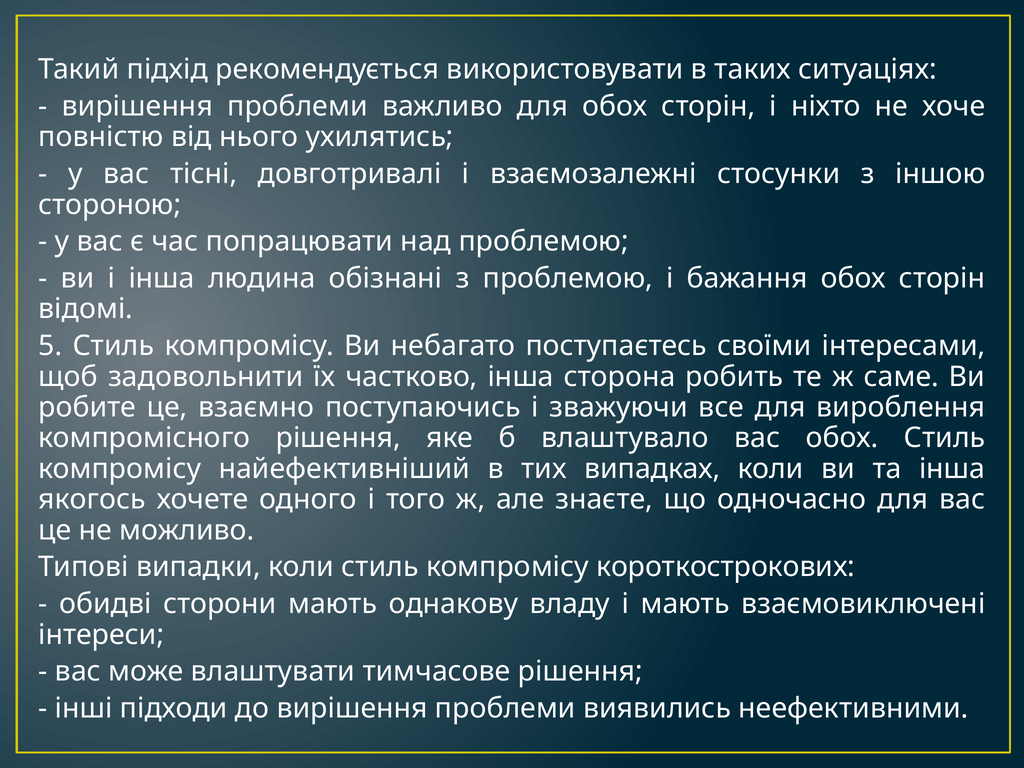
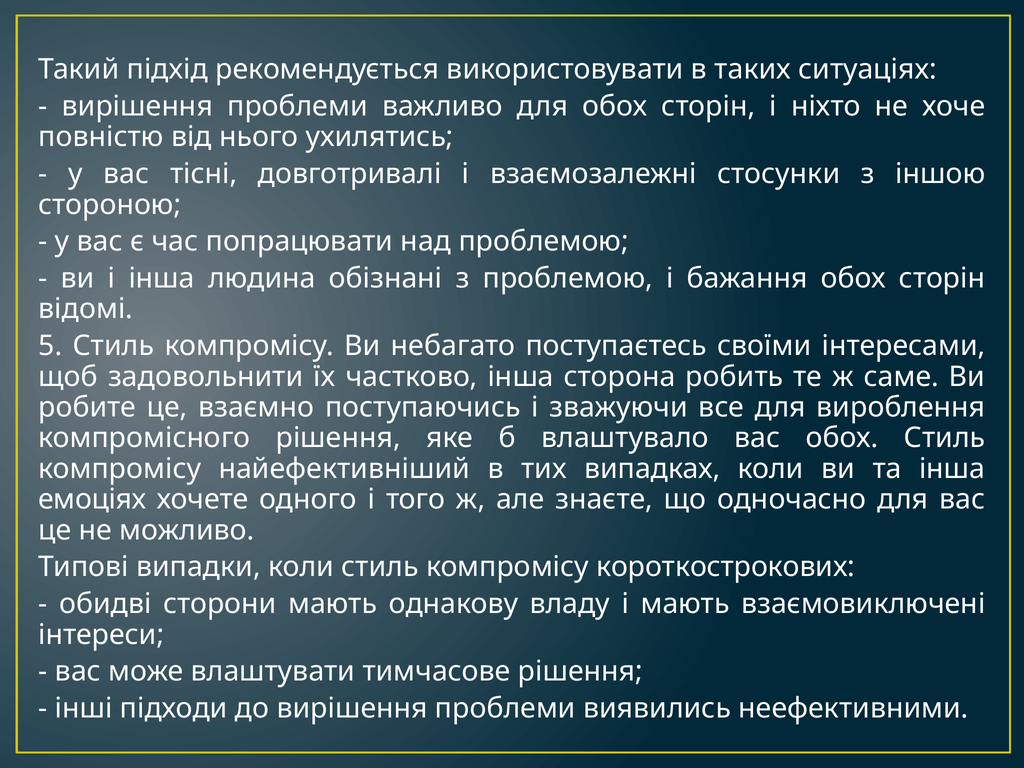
якогось: якогось -> емоціях (92, 500)
